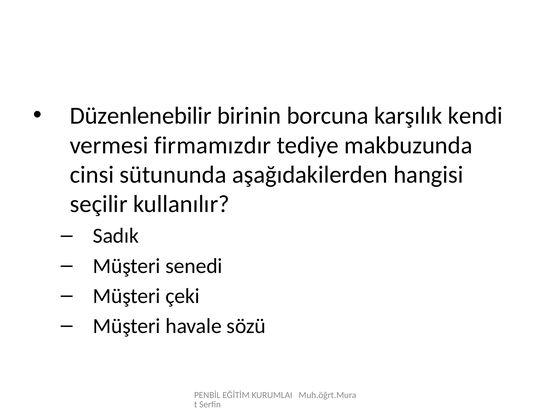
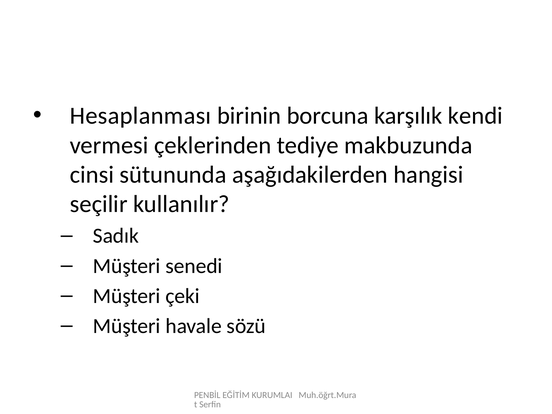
Düzenlenebilir: Düzenlenebilir -> Hesaplanması (141, 116)
firmamızdır: firmamızdır -> çeklerinden (213, 145)
